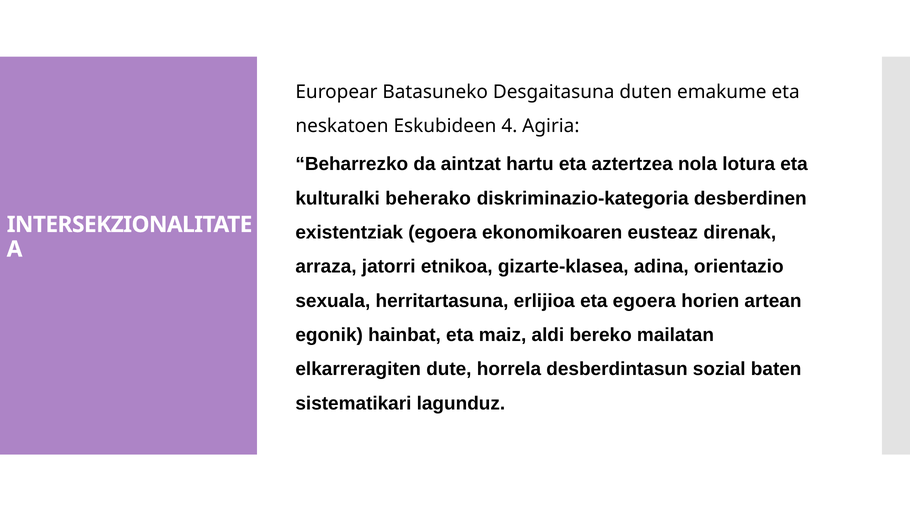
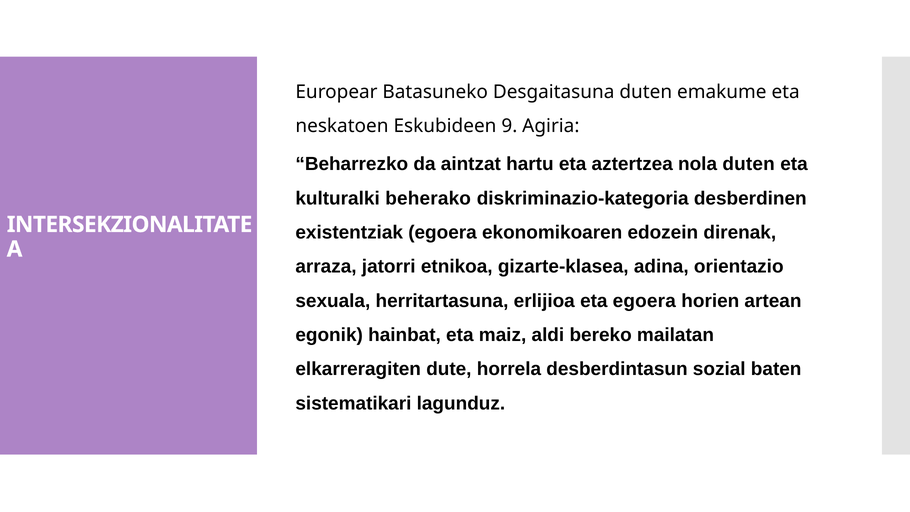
4: 4 -> 9 (509, 126)
nola lotura: lotura -> duten (749, 164)
eusteaz: eusteaz -> edozein (663, 232)
